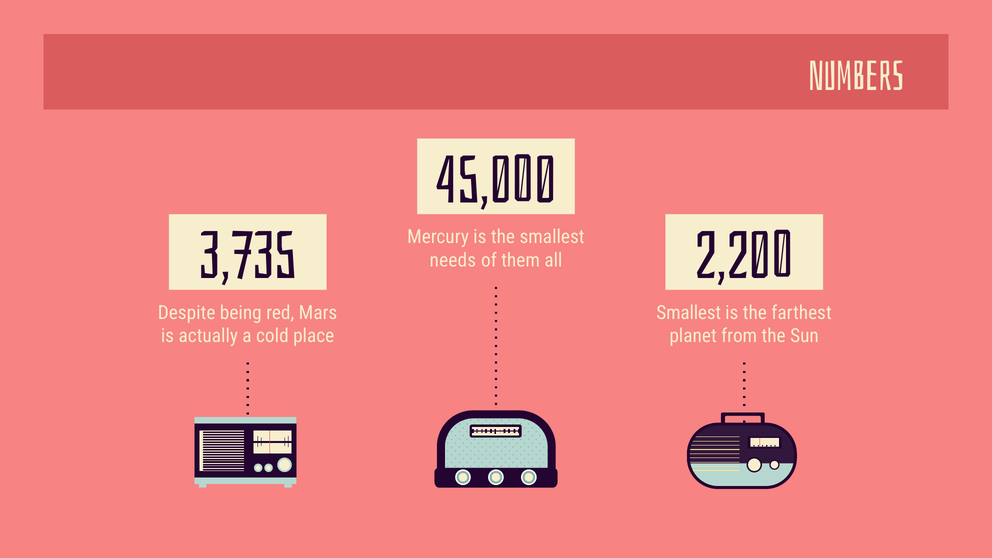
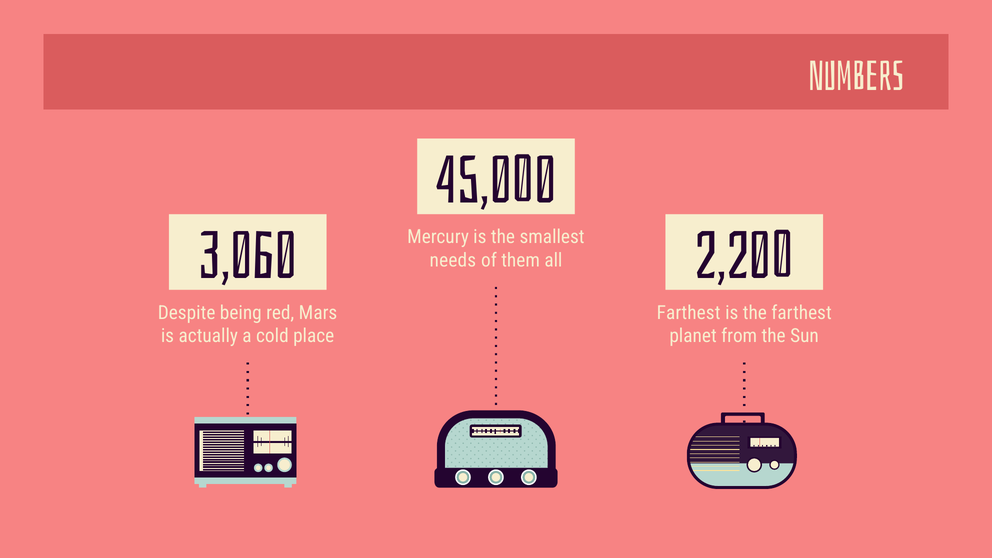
3,735: 3,735 -> 3,060 (248, 257)
Smallest: Smallest -> Farthest (689, 313)
